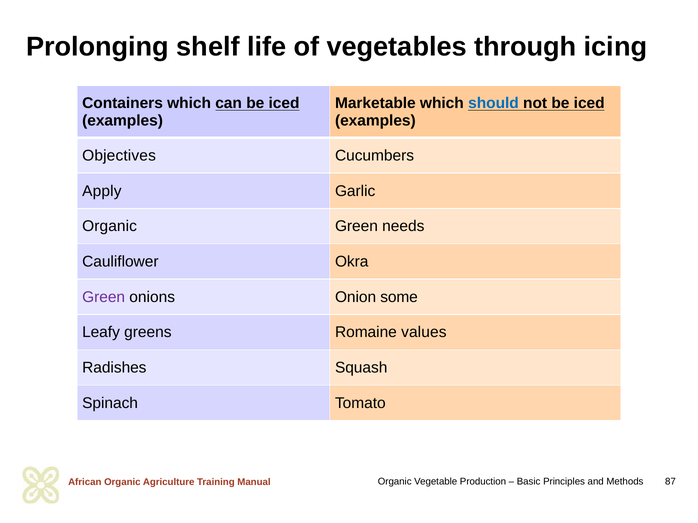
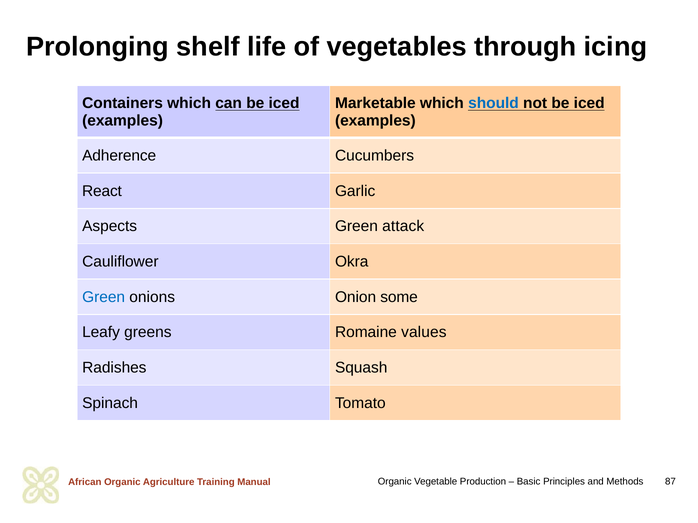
Objectives: Objectives -> Adherence (119, 156)
Apply: Apply -> React (102, 191)
Organic: Organic -> Aspects (110, 226)
needs: needs -> attack (403, 226)
Green colour: purple -> blue (104, 297)
